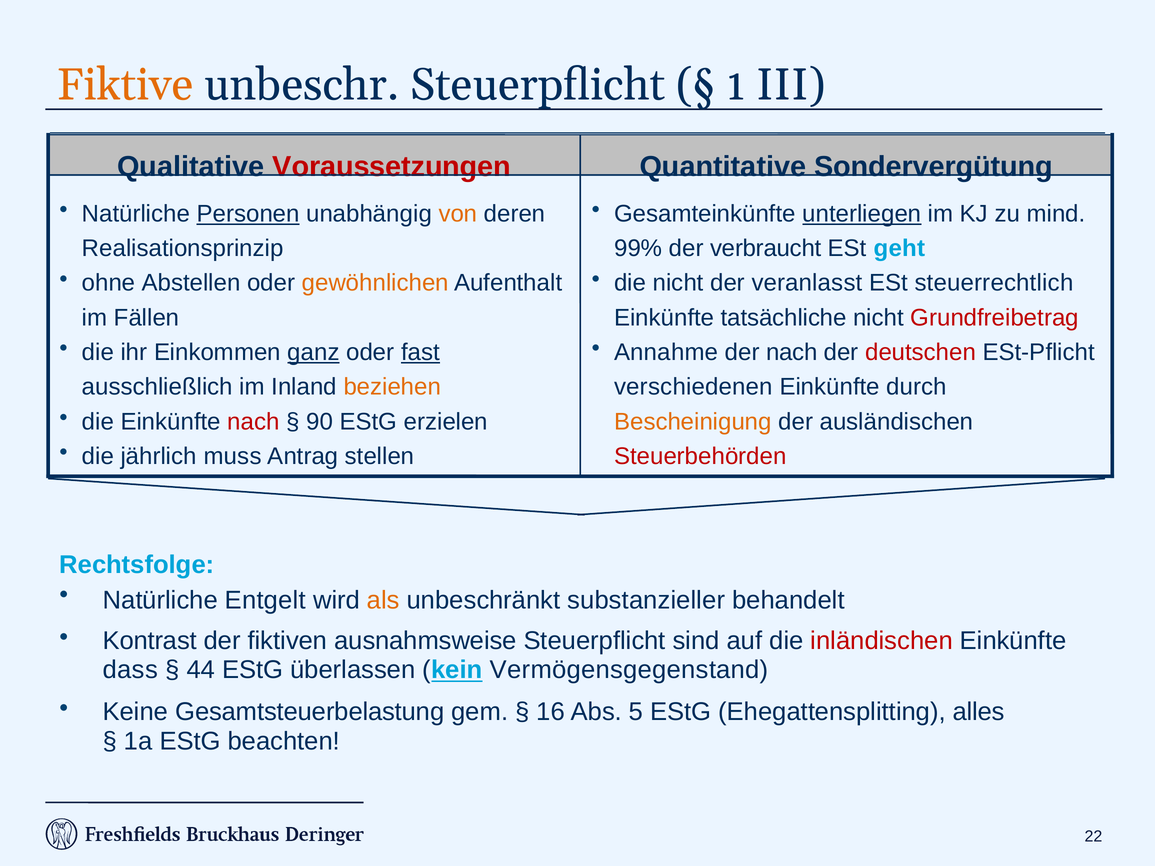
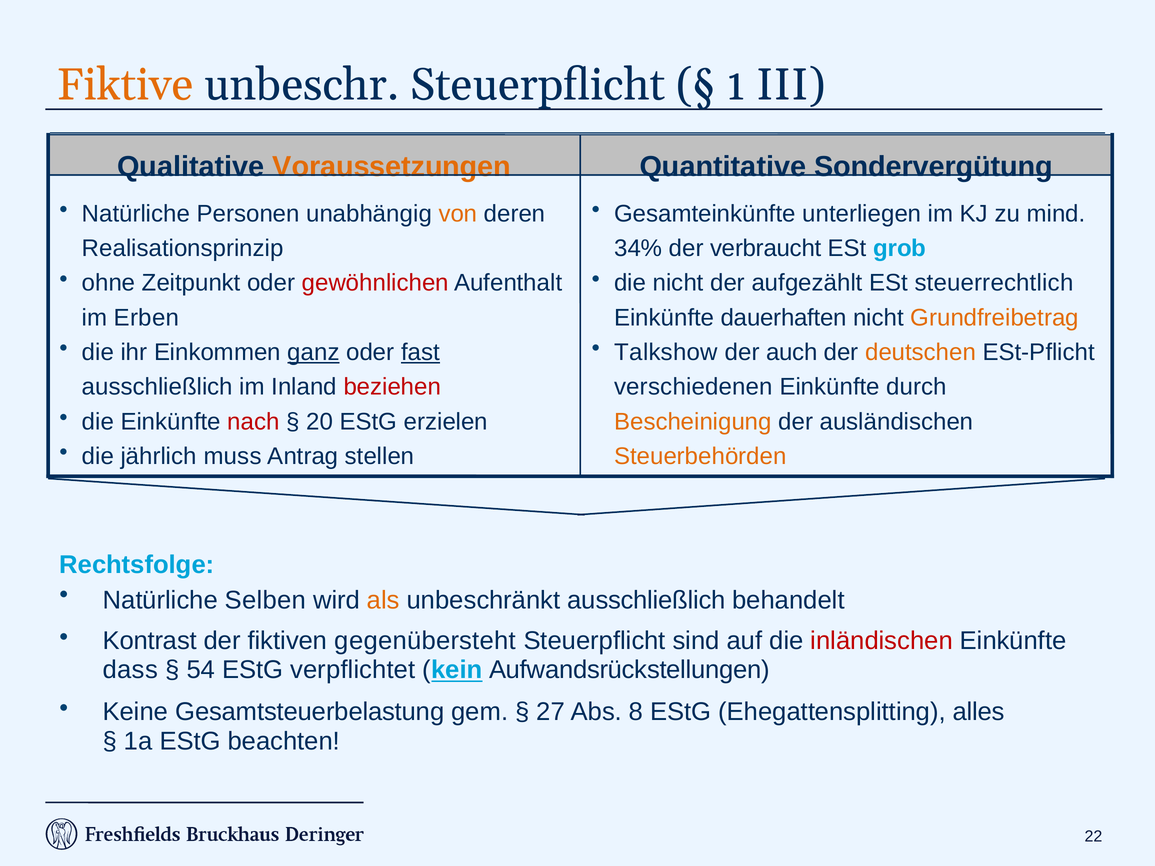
Voraussetzungen colour: red -> orange (392, 167)
Personen underline: present -> none (248, 214)
unterliegen underline: present -> none (862, 214)
99%: 99% -> 34% (638, 248)
geht: geht -> grob (900, 248)
Abstellen: Abstellen -> Zeitpunkt (191, 283)
gewöhnlichen colour: orange -> red (375, 283)
veranlasst: veranlasst -> aufgezählt (807, 283)
Fällen: Fällen -> Erben (146, 318)
tatsächliche: tatsächliche -> dauerhaften (784, 318)
Grundfreibetrag colour: red -> orange (995, 318)
Annahme: Annahme -> Talkshow (666, 352)
der nach: nach -> auch (792, 352)
deutschen colour: red -> orange (921, 352)
beziehen colour: orange -> red (392, 387)
90: 90 -> 20 (320, 422)
Steuerbehörden colour: red -> orange (700, 456)
Entgelt: Entgelt -> Selben (265, 600)
unbeschränkt substanzieller: substanzieller -> ausschließlich (646, 600)
ausnahmsweise: ausnahmsweise -> gegenübersteht (425, 641)
44: 44 -> 54 (201, 670)
überlassen: überlassen -> verpflichtet (353, 670)
Vermögensgegenstand: Vermögensgegenstand -> Aufwandsrückstellungen (629, 670)
16: 16 -> 27 (551, 712)
5: 5 -> 8 (636, 712)
